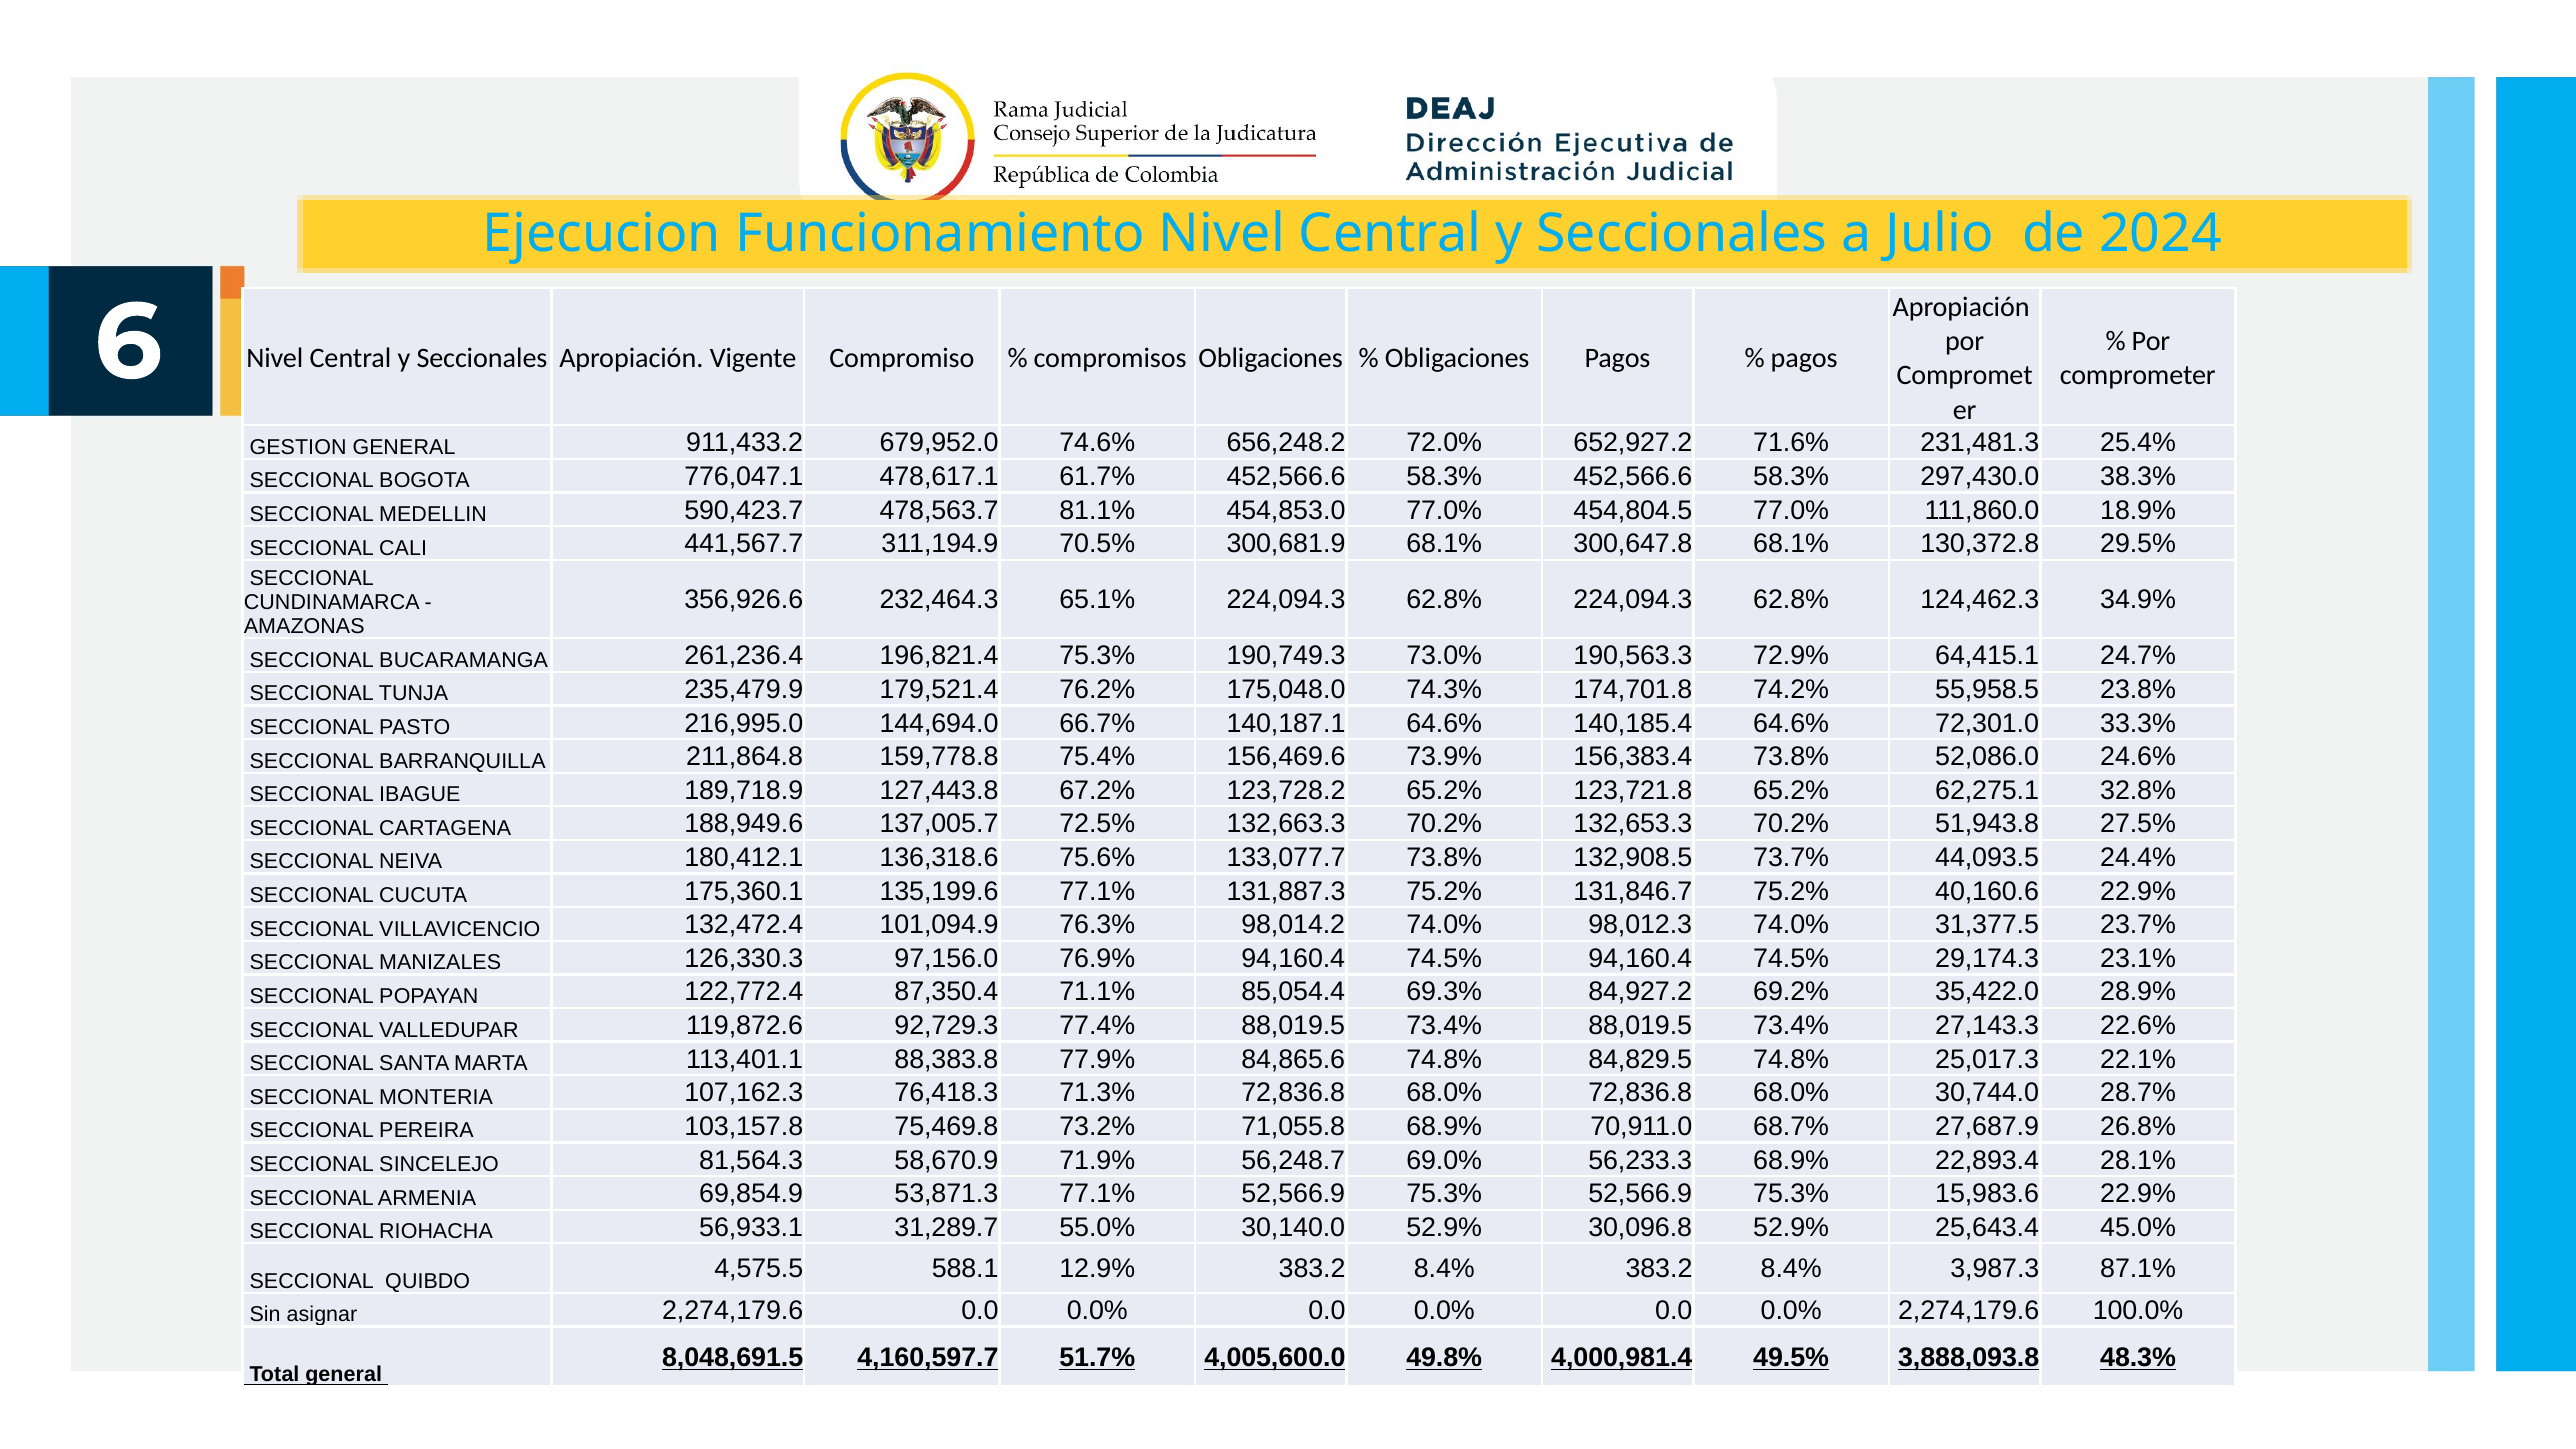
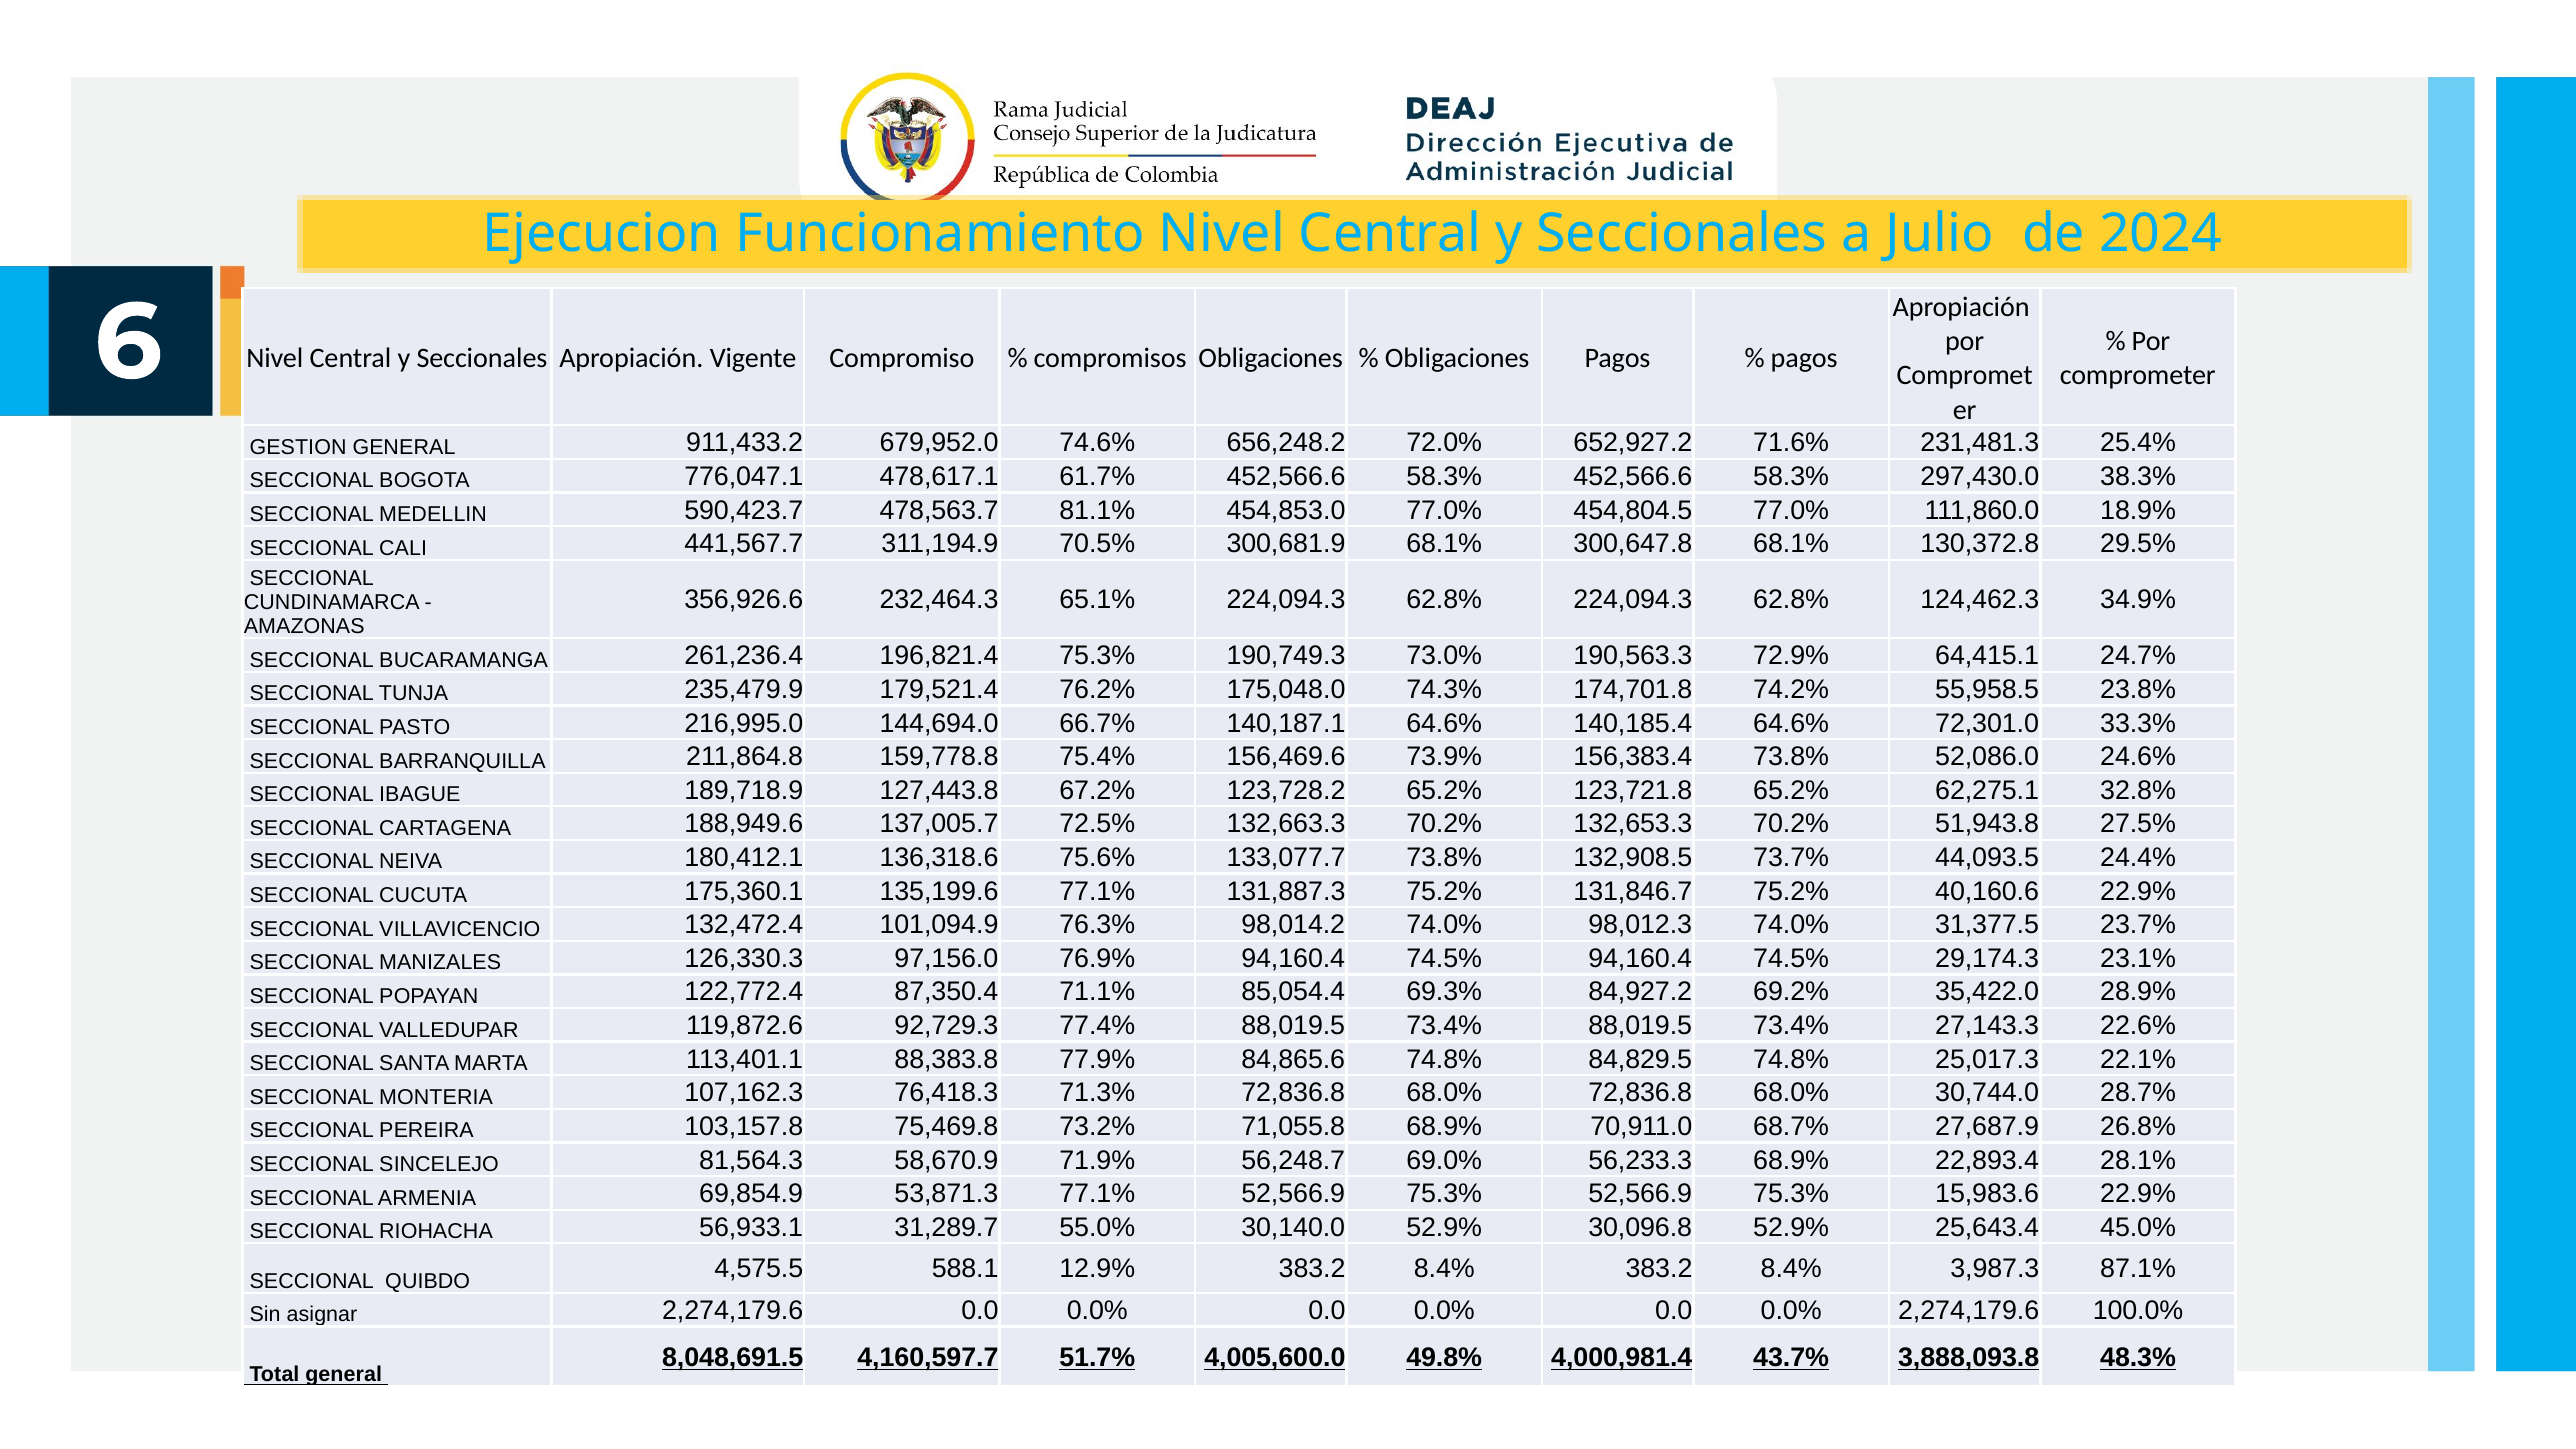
49.5%: 49.5% -> 43.7% (1791, 1358)
